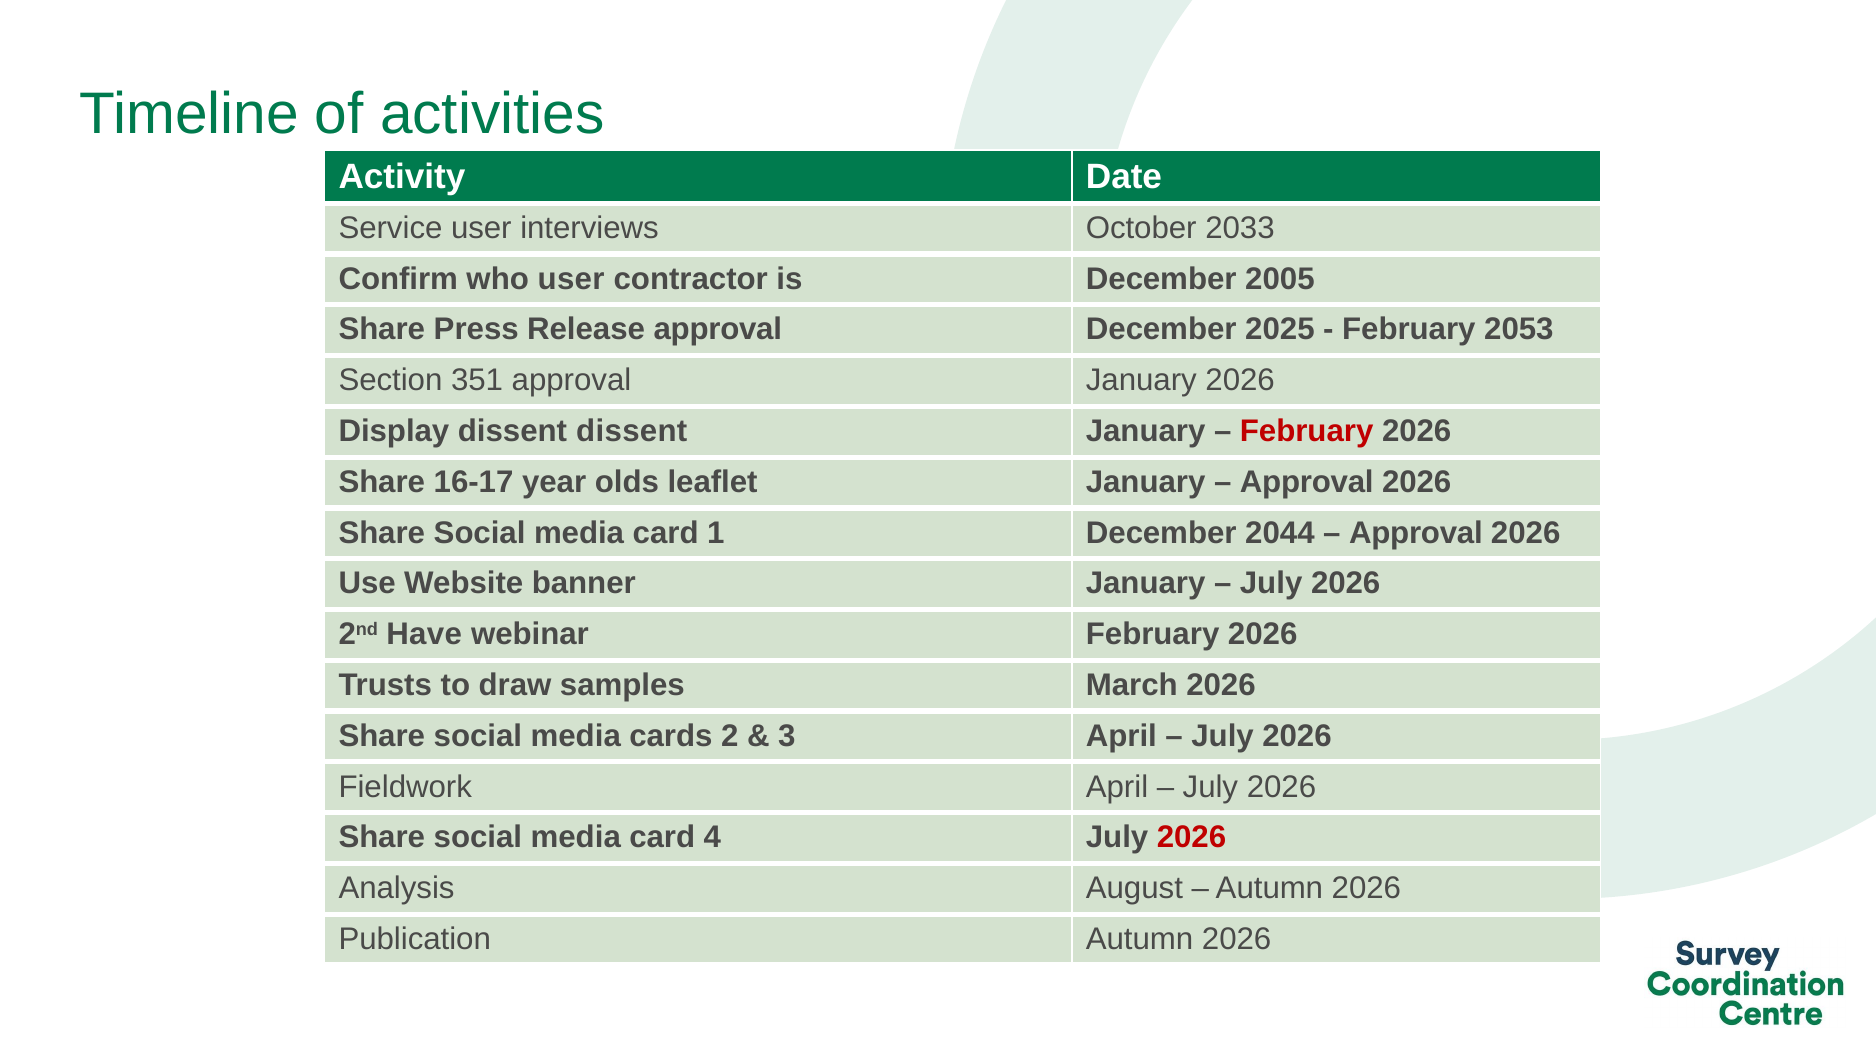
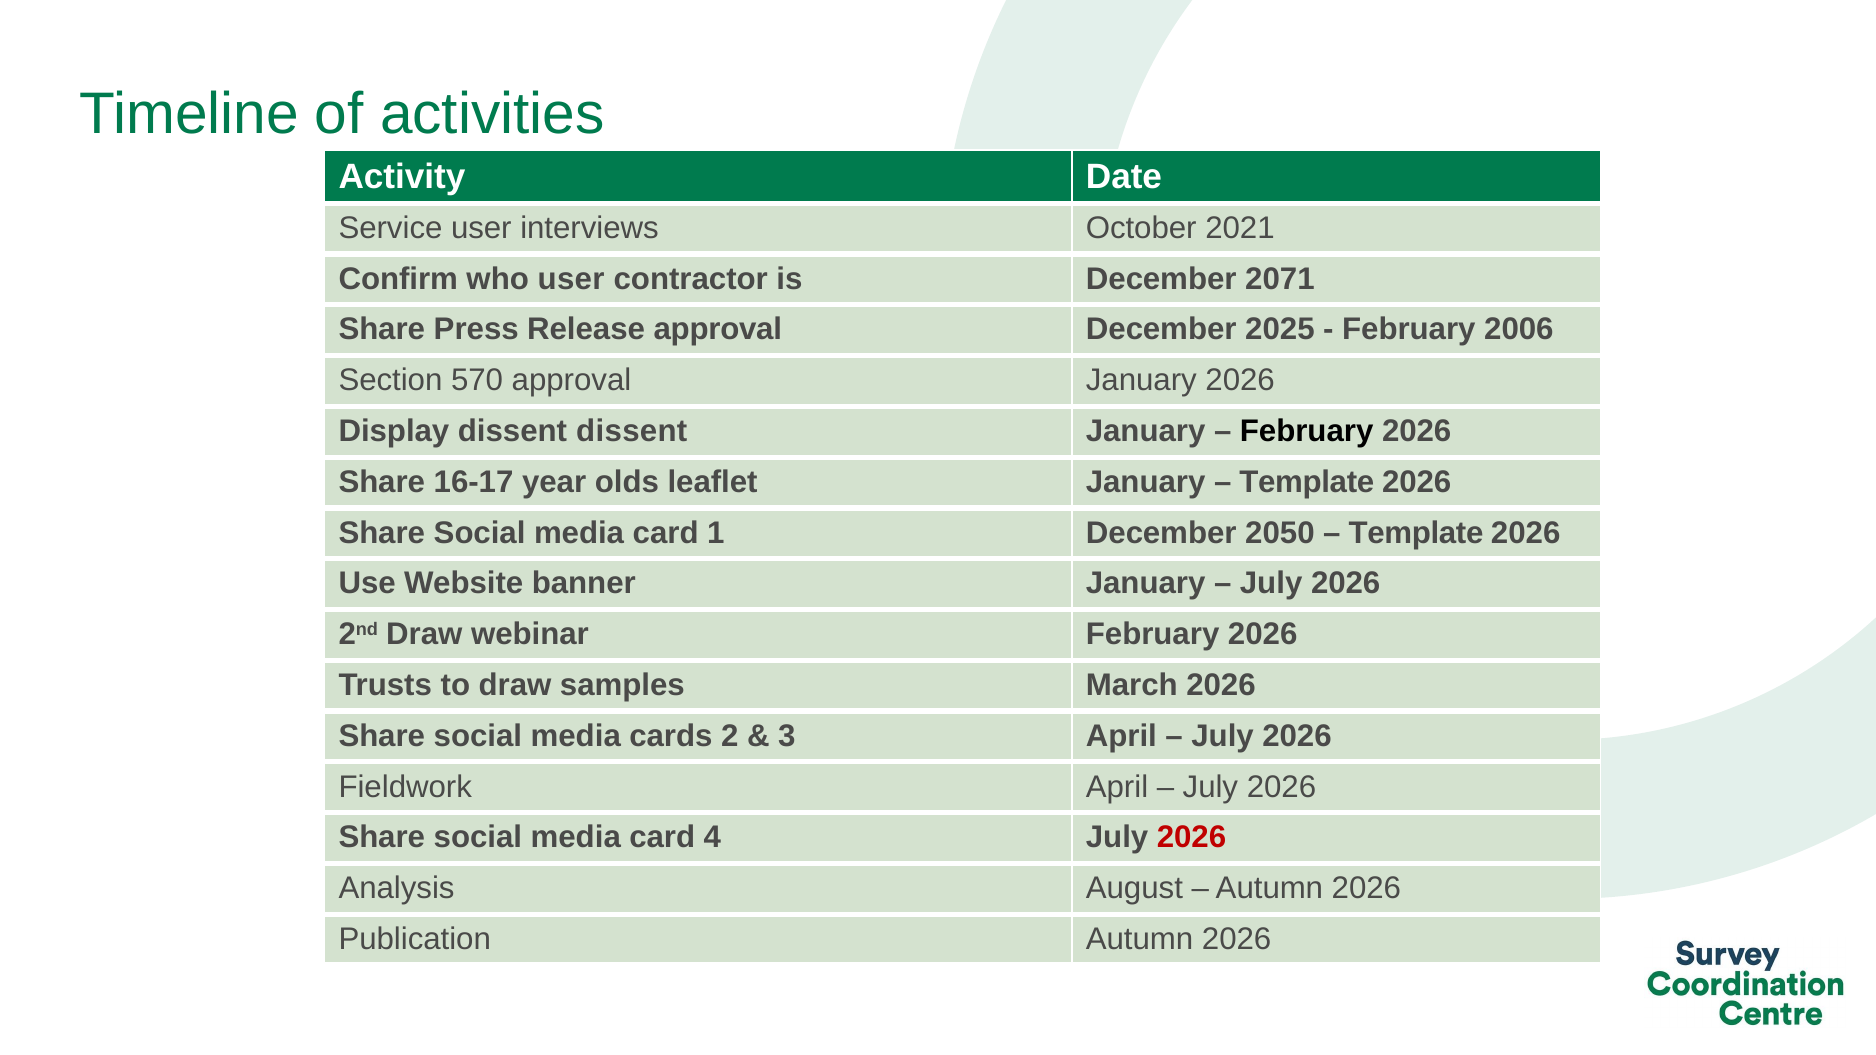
2033: 2033 -> 2021 (1240, 228)
2005: 2005 -> 2071 (1280, 279)
2053: 2053 -> 2006 (1519, 330)
351: 351 -> 570 (477, 381)
February colour: red -> black (1307, 431)
Approval: Approval -> Template (1307, 482)
2044: 2044 -> 2050 (1280, 533)
Approval: Approval -> Template (1416, 533)
2nd Have: Have -> Draw (424, 635)
